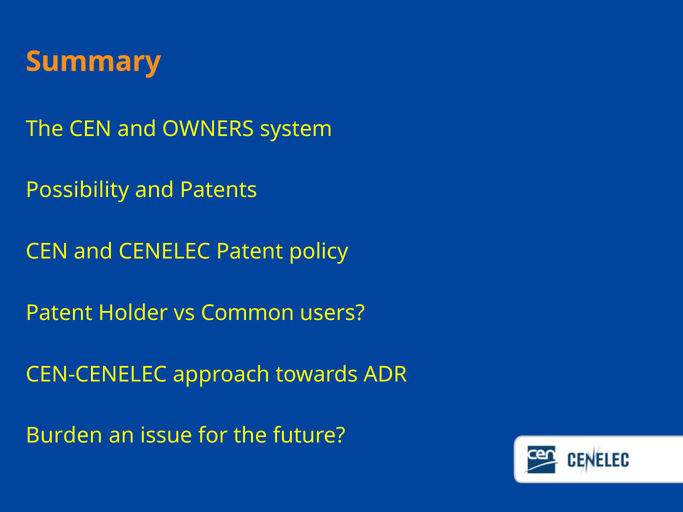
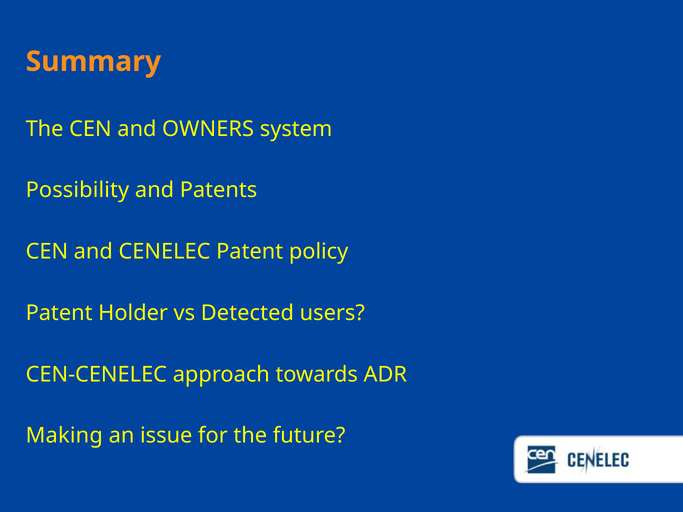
Common: Common -> Detected (247, 313)
Burden: Burden -> Making (64, 436)
